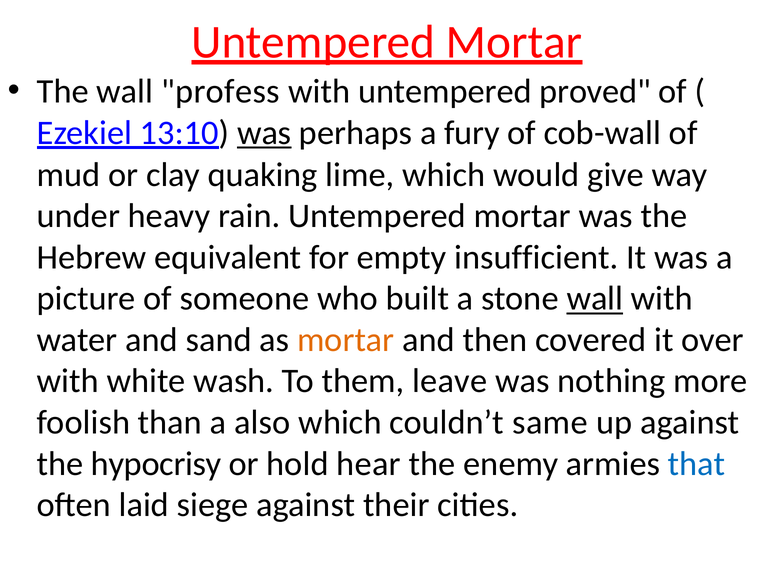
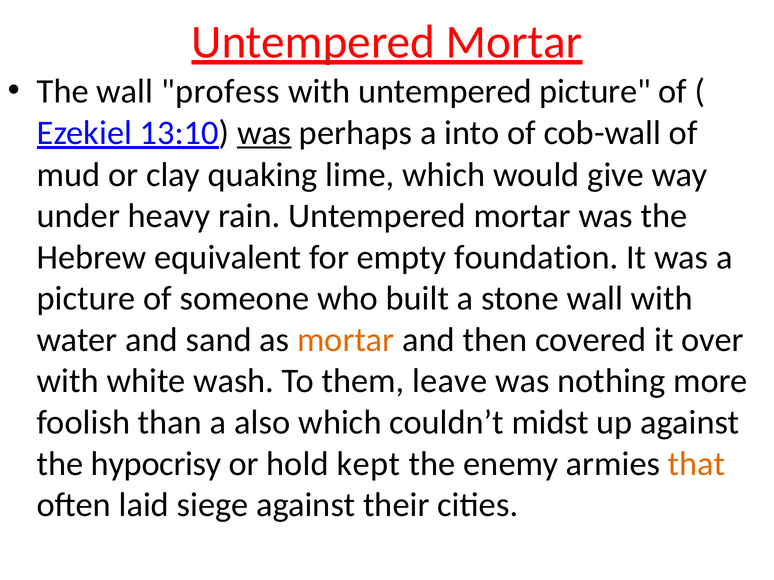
untempered proved: proved -> picture (595, 91)
fury: fury -> into (472, 133)
insufficient: insufficient -> foundation (536, 257)
wall underline: present -> none (595, 299)
same: same -> midst (550, 423)
hear: hear -> kept (369, 464)
that colour: blue -> orange (697, 464)
